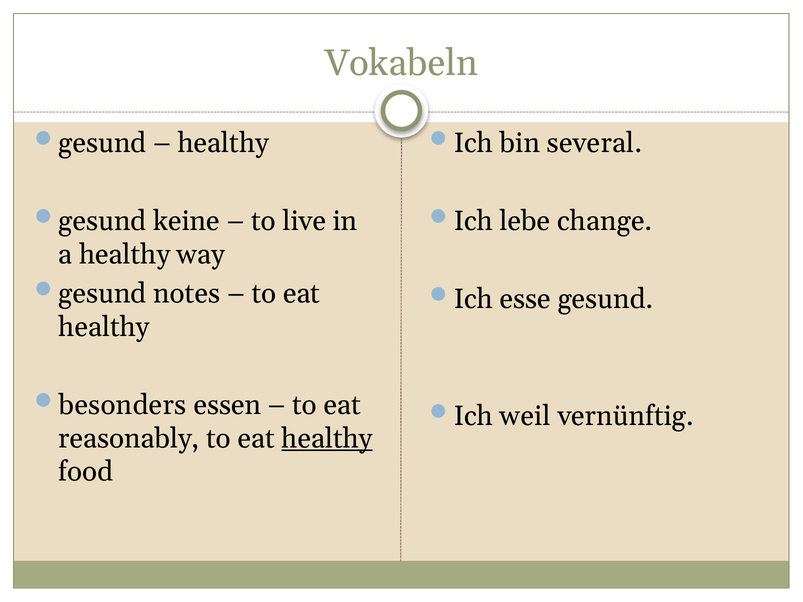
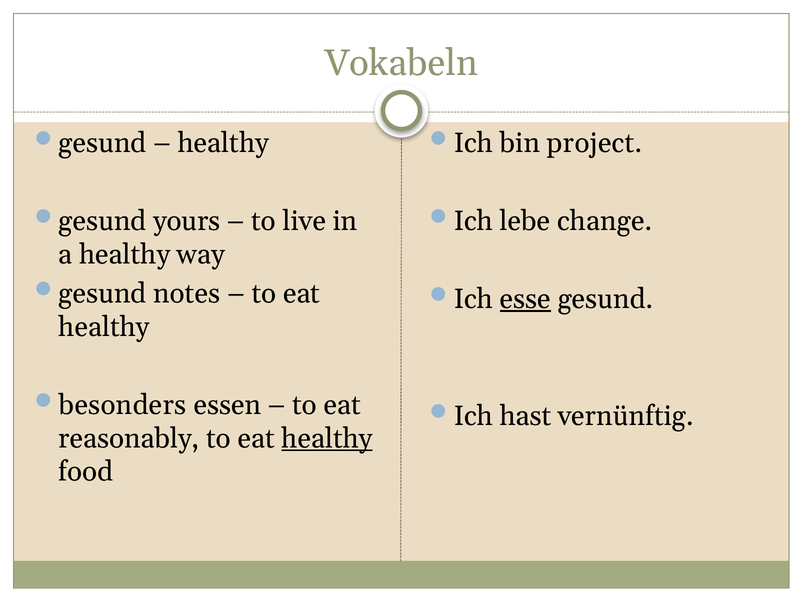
several: several -> project (594, 143)
keine: keine -> yours (187, 221)
esse underline: none -> present (525, 299)
weil: weil -> hast (526, 416)
